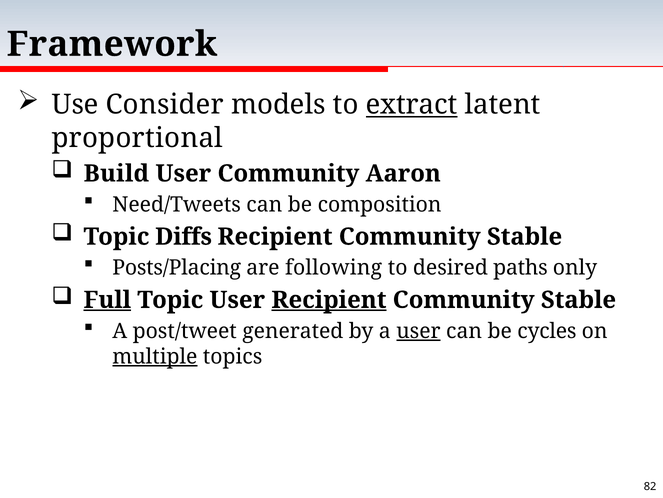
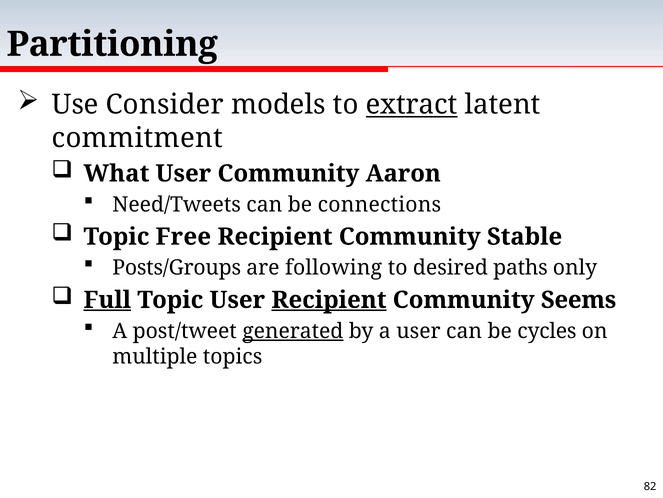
Framework: Framework -> Partitioning (112, 44)
proportional: proportional -> commitment (137, 138)
Build: Build -> What (116, 173)
composition: composition -> connections (379, 204)
Diffs: Diffs -> Free (183, 236)
Posts/Placing: Posts/Placing -> Posts/Groups (177, 268)
Stable: Stable -> Seems (579, 300)
generated underline: none -> present (293, 331)
user underline: present -> none (418, 331)
multiple underline: present -> none (155, 356)
